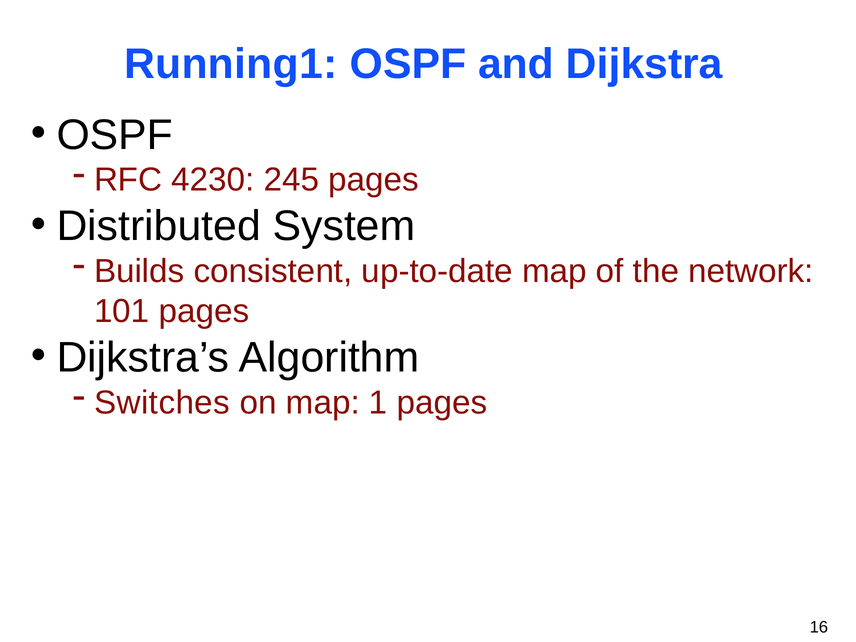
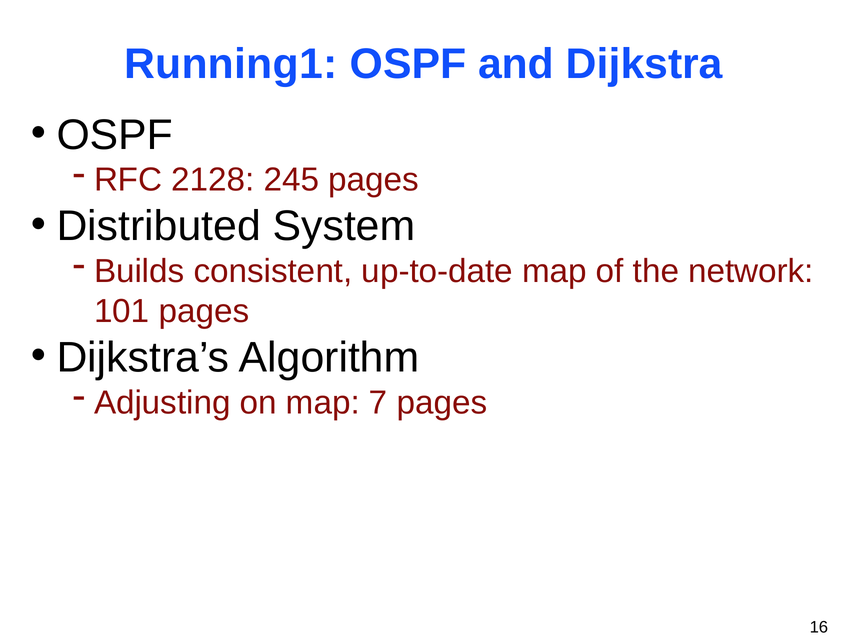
4230: 4230 -> 2128 (213, 180)
Switches: Switches -> Adjusting (162, 403)
1: 1 -> 7 (378, 403)
